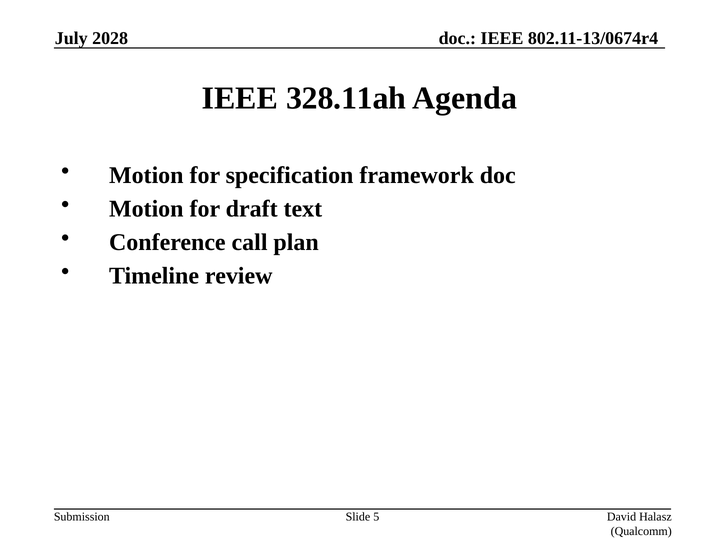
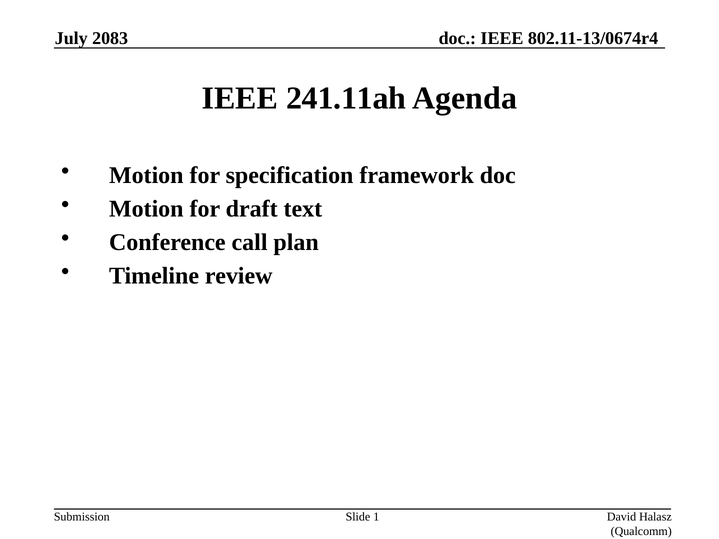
2028: 2028 -> 2083 (110, 38)
328.11ah: 328.11ah -> 241.11ah (346, 98)
5: 5 -> 1 (376, 517)
